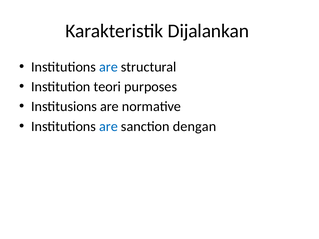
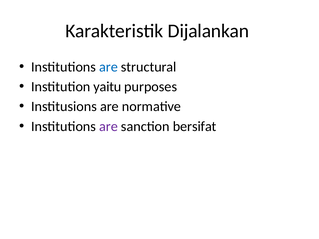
teori: teori -> yaitu (107, 87)
are colour: blue -> purple (109, 126)
dengan: dengan -> bersifat (195, 126)
